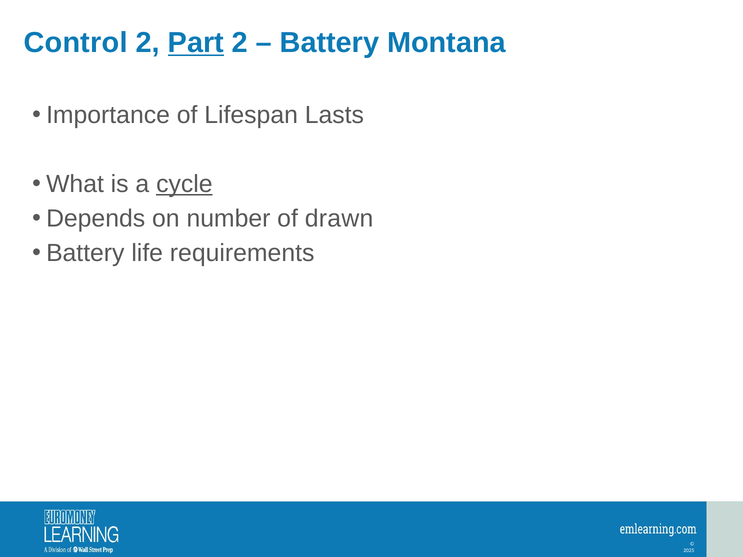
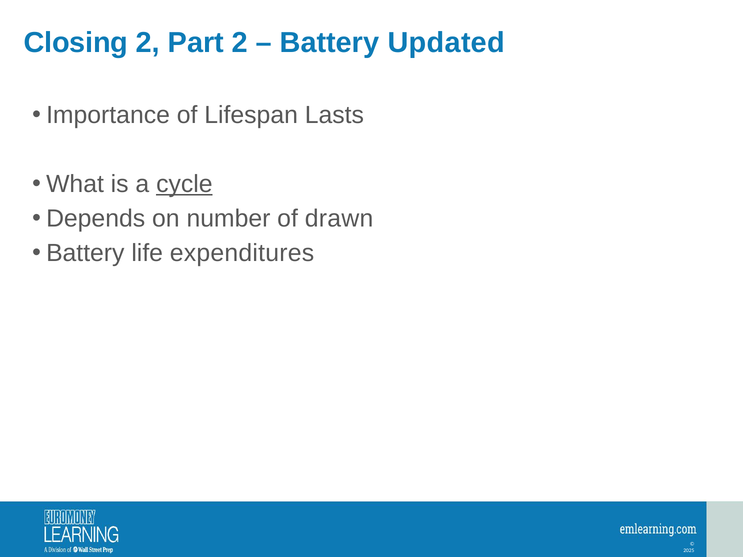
Control: Control -> Closing (76, 43)
Part underline: present -> none (196, 43)
Montana: Montana -> Updated (446, 43)
requirements: requirements -> expenditures (242, 253)
